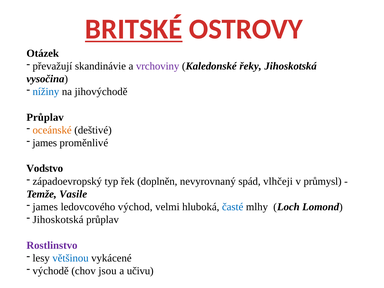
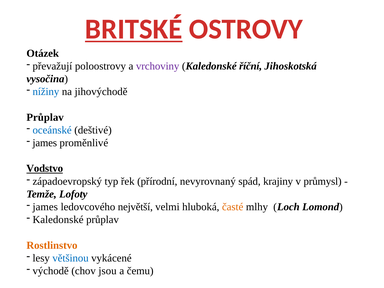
skandinávie: skandinávie -> poloostrovy (100, 66)
řeky: řeky -> říční (251, 66)
oceánské colour: orange -> blue (52, 130)
Vodstvo underline: none -> present (45, 168)
doplněn: doplněn -> přírodní (157, 181)
vlhčeji: vlhčeji -> krajiny (278, 181)
Vasile: Vasile -> Lofoty (73, 194)
východ: východ -> největší (135, 207)
časté colour: blue -> orange (233, 207)
Jihoskotská: Jihoskotská -> Kaledonské (58, 220)
Rostlinstvo colour: purple -> orange (52, 245)
učivu: učivu -> čemu (140, 271)
